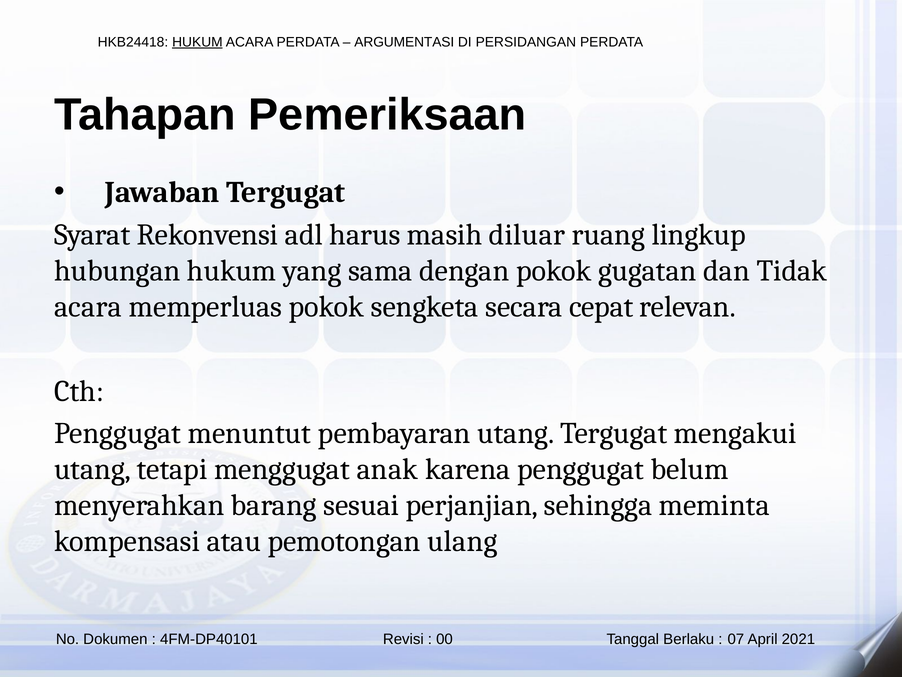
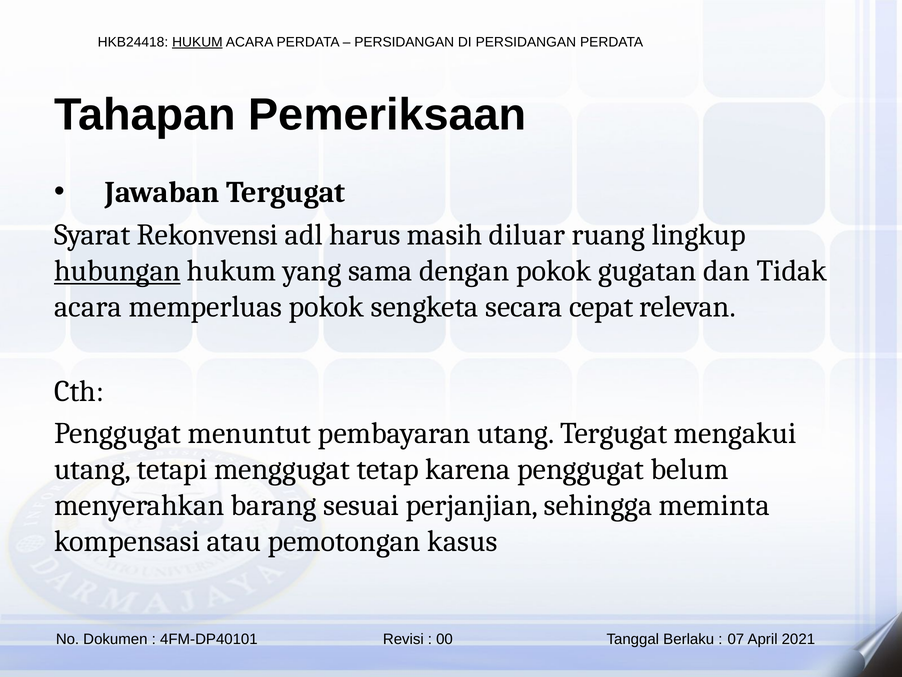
ARGUMENTASI: ARGUMENTASI -> PERSIDANGAN (404, 42)
hubungan underline: none -> present (117, 271)
anak: anak -> tetap (388, 469)
ulang: ulang -> kasus (462, 541)
